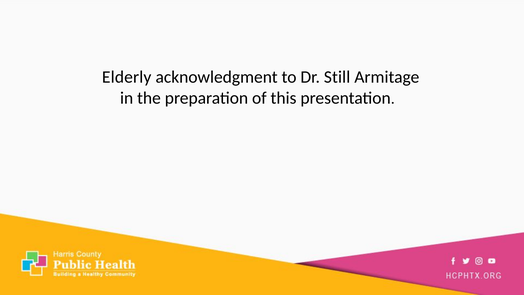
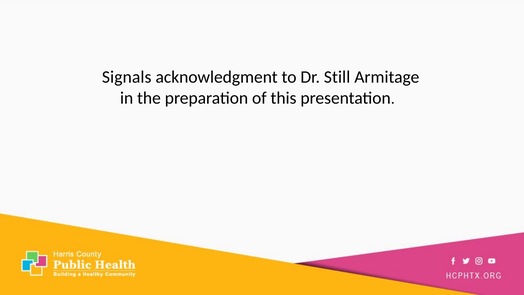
Elderly: Elderly -> Signals (127, 77)
